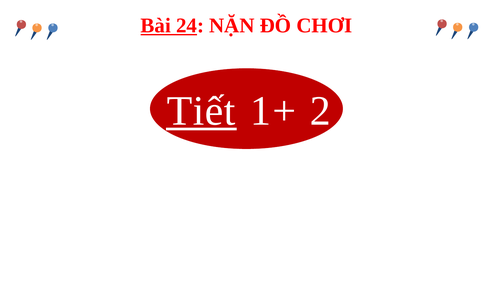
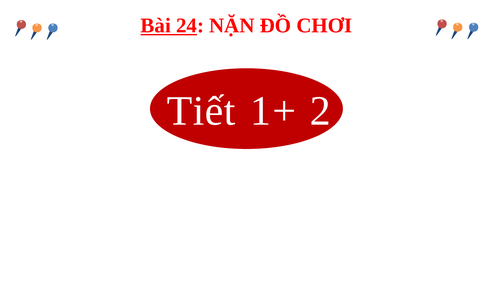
Tiết underline: present -> none (201, 111)
